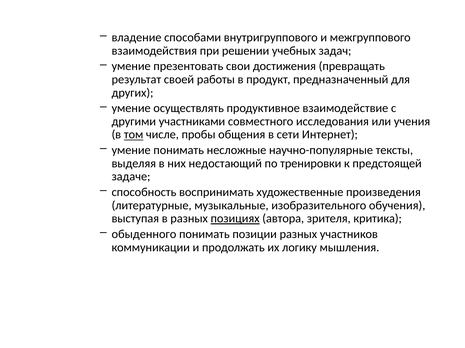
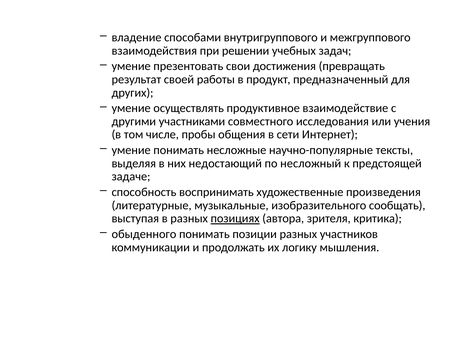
том underline: present -> none (134, 135)
тренировки: тренировки -> несложный (311, 164)
обучения: обучения -> сообщать (397, 206)
